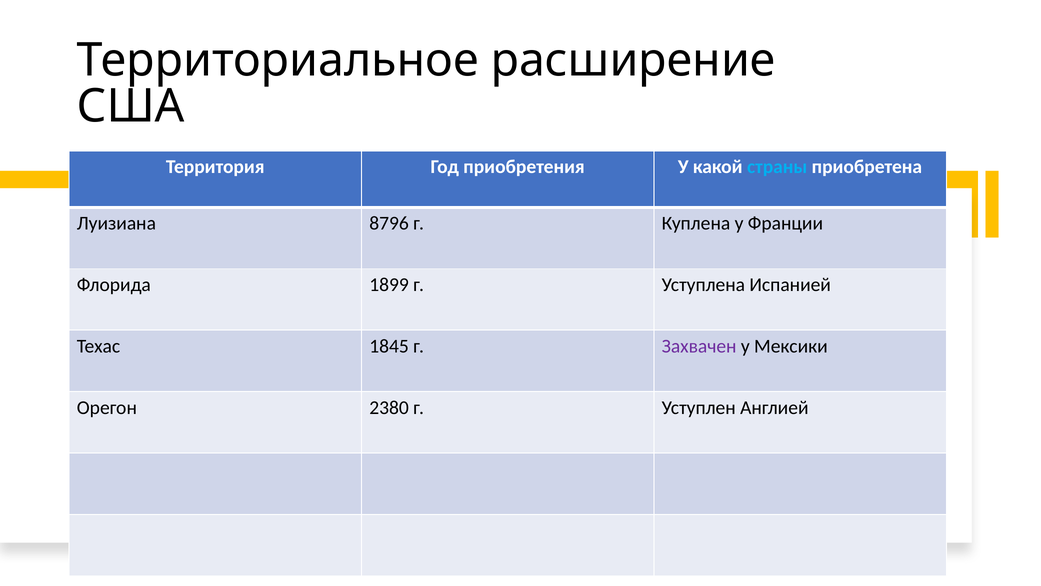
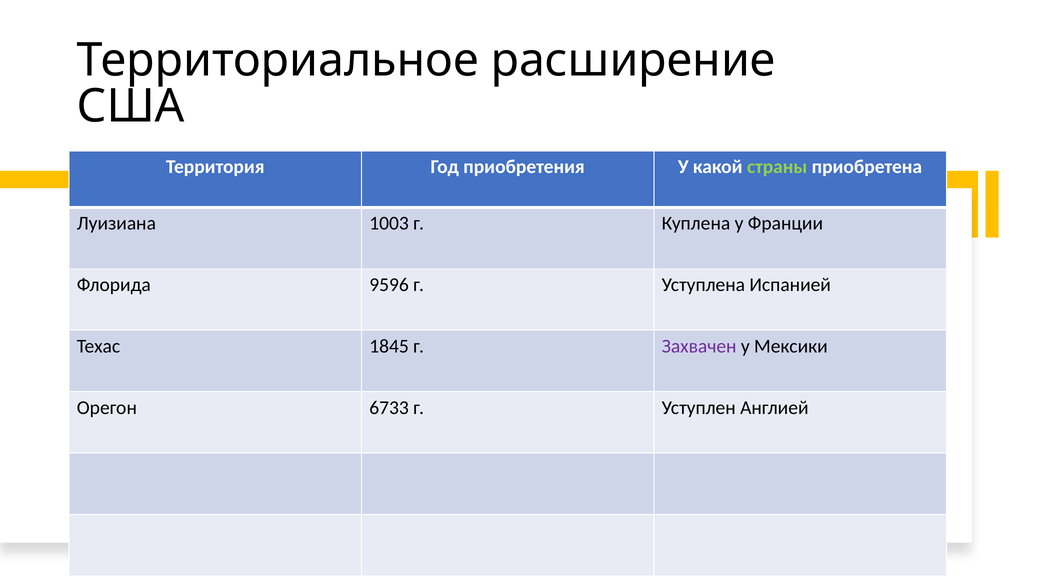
страны colour: light blue -> light green (777, 167)
8796: 8796 -> 1003 (389, 223)
1899: 1899 -> 9596 (389, 285)
2380: 2380 -> 6733 (389, 407)
